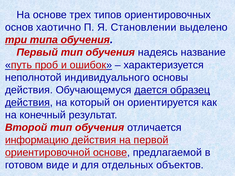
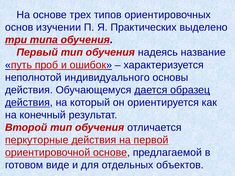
хаотично: хаотично -> изучении (59, 27)
Становлении: Становлении -> Практических (144, 27)
информацию: информацию -> перкуторные (37, 140)
